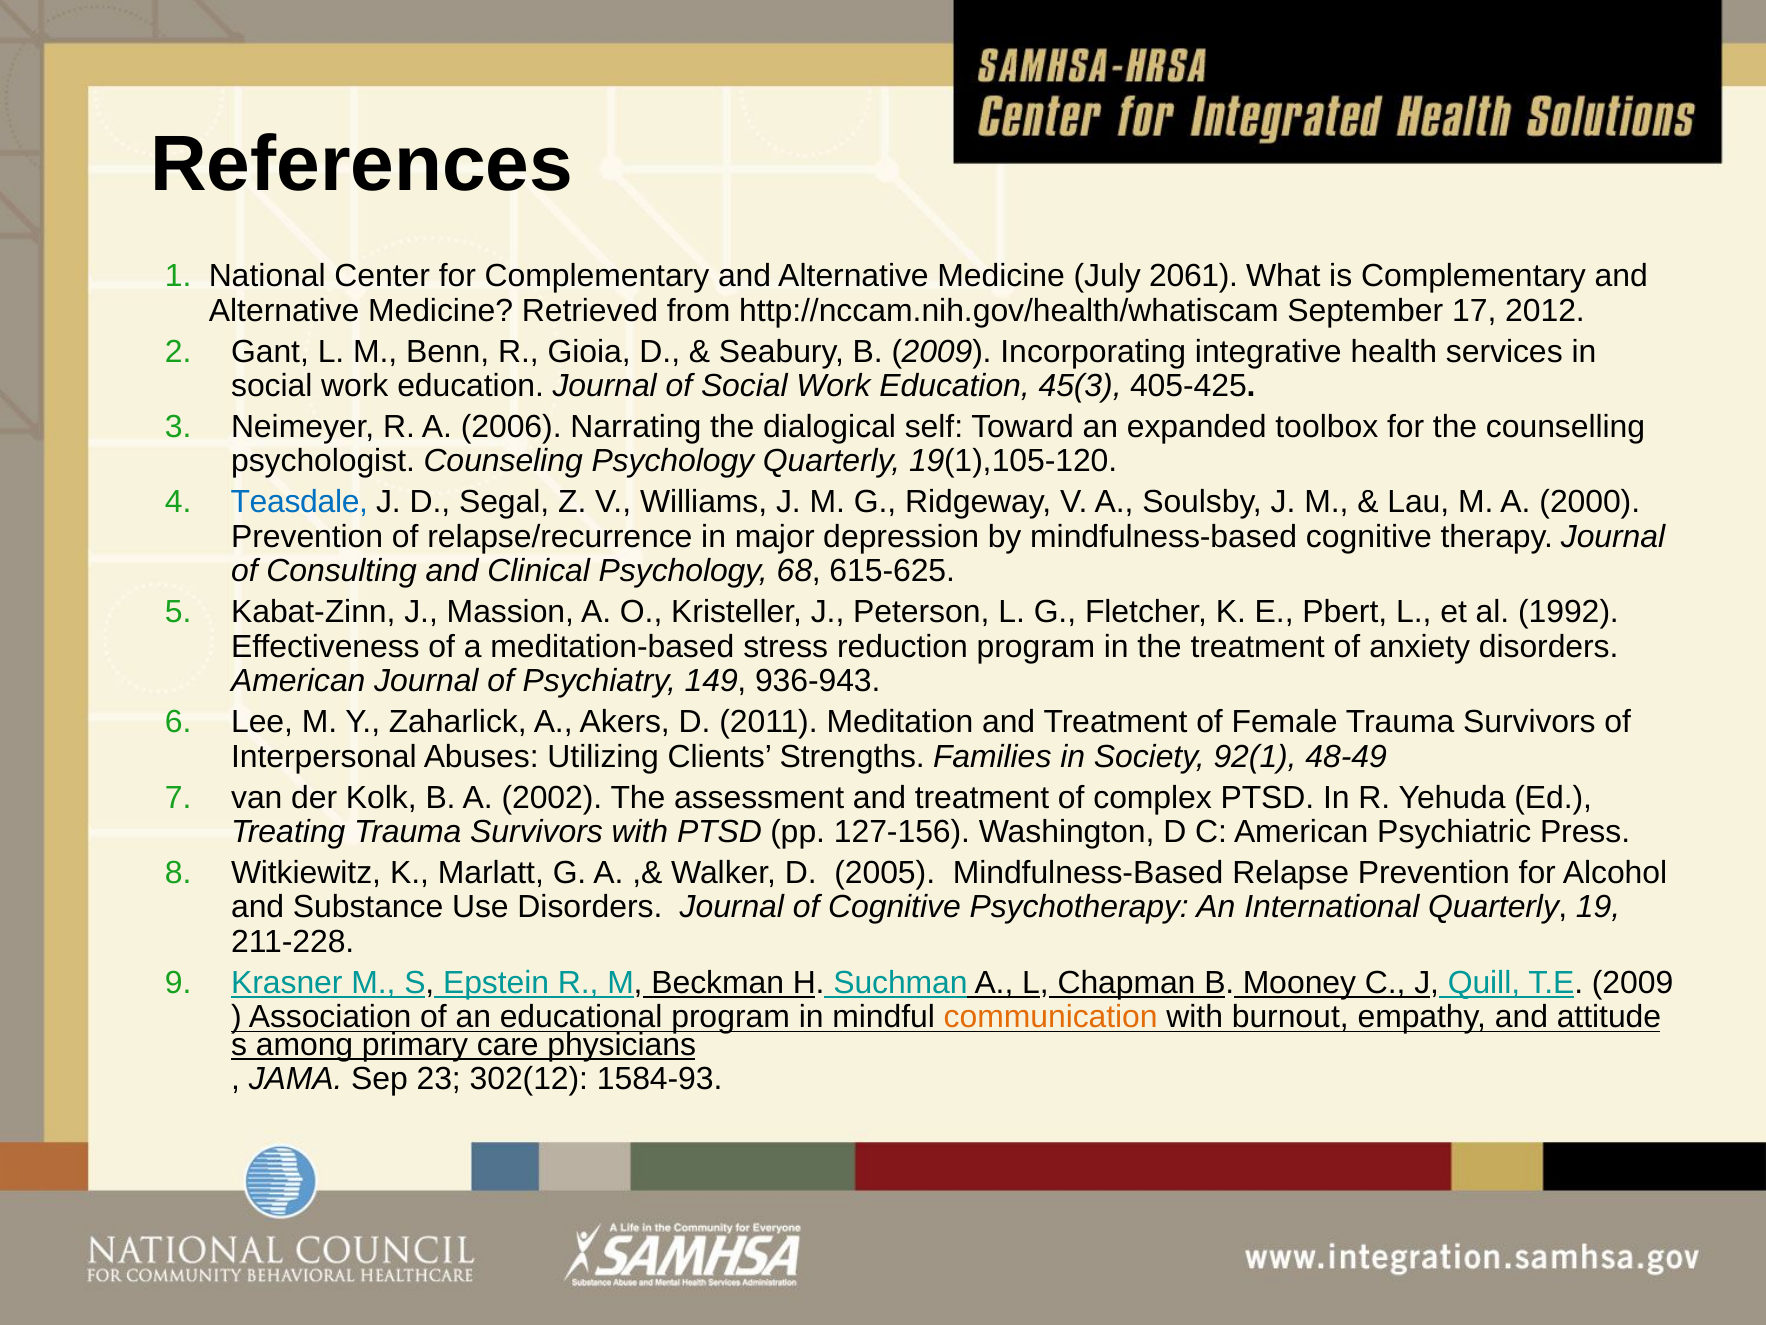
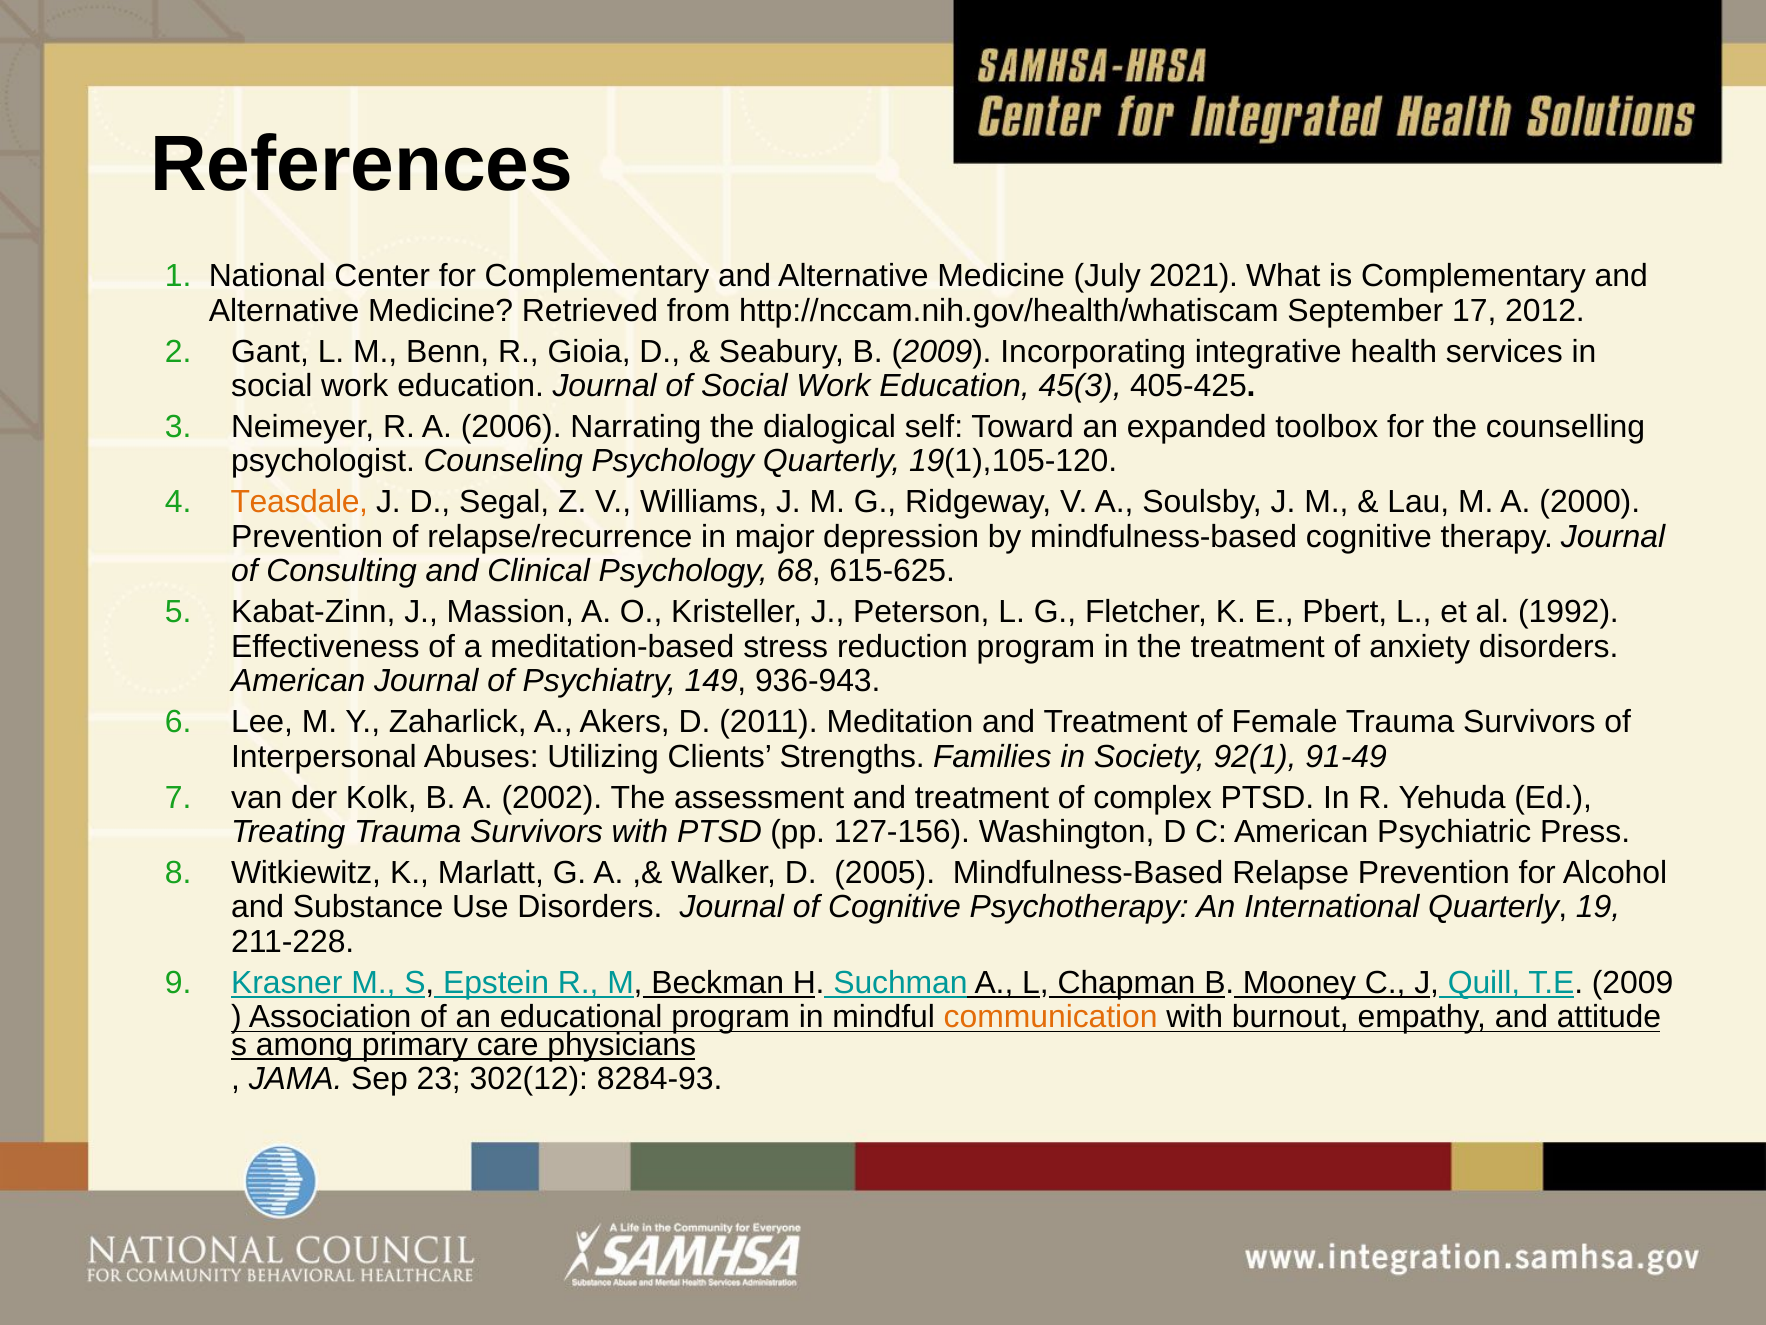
2061: 2061 -> 2021 (1194, 276)
Teasdale colour: blue -> orange (299, 502)
48-49: 48-49 -> 91-49 (1346, 756)
1584-93: 1584-93 -> 8284-93 (660, 1079)
